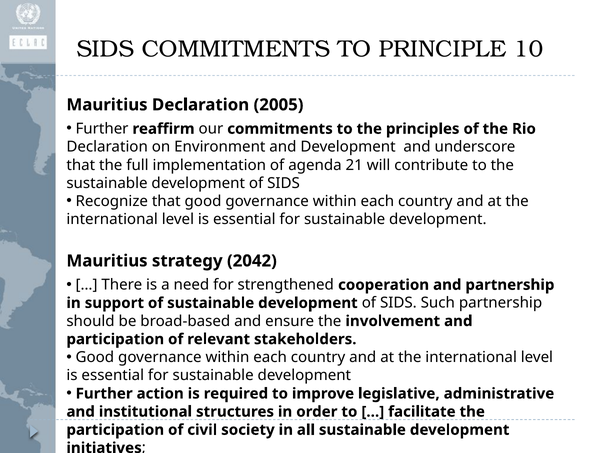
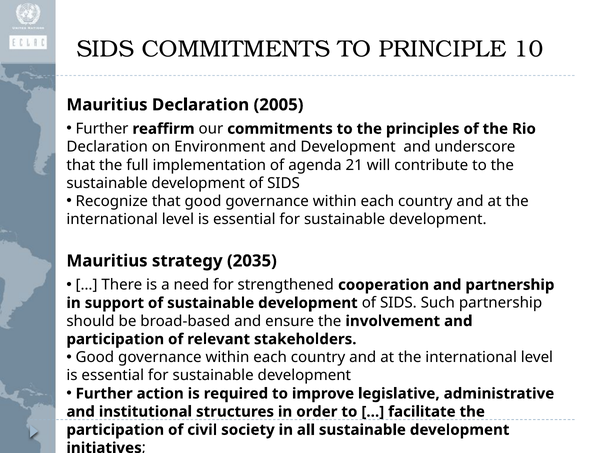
2042: 2042 -> 2035 (252, 261)
